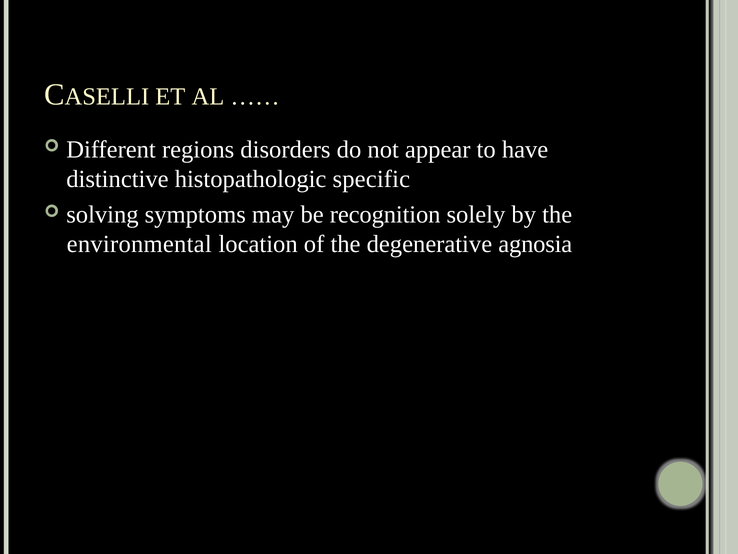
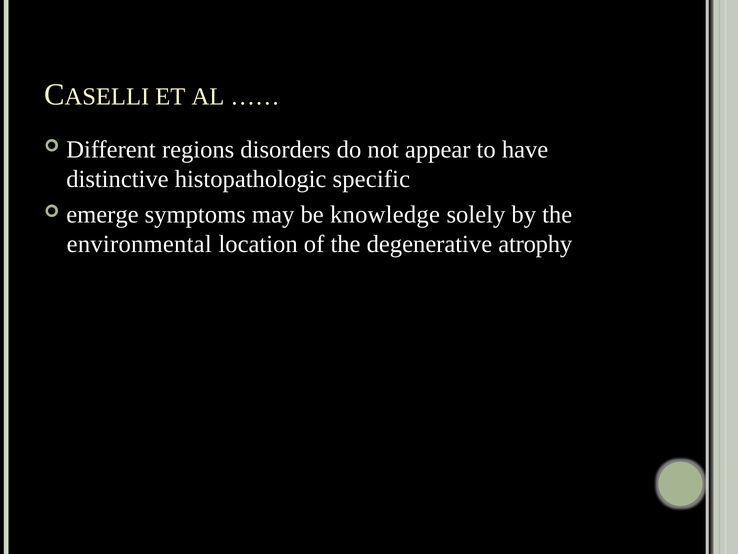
solving: solving -> emerge (102, 214)
recognition: recognition -> knowledge (385, 214)
agnosia: agnosia -> atrophy (535, 244)
